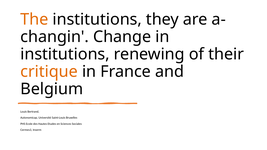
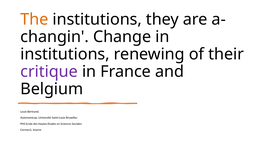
critique colour: orange -> purple (49, 72)
